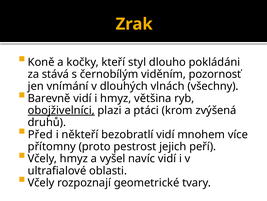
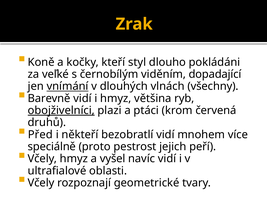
stává: stává -> veľké (55, 74)
pozornosť: pozornosť -> dopadající (215, 74)
vnímání underline: none -> present (68, 86)
zvýšená: zvýšená -> červená (216, 110)
přítomny: přítomny -> speciálně (52, 146)
